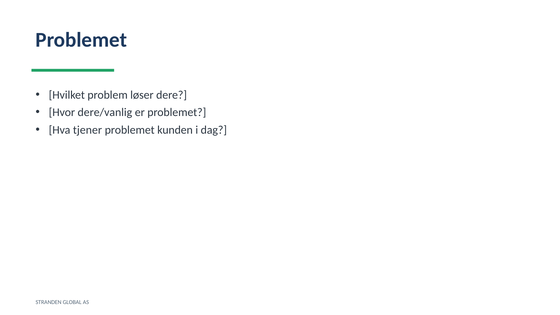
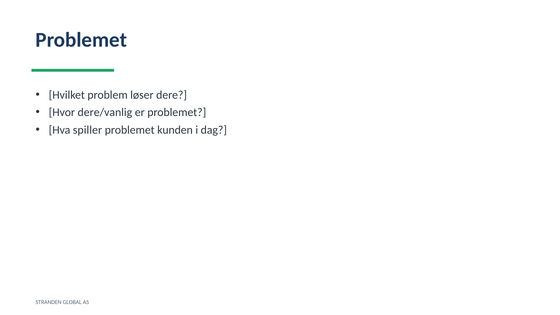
tjener: tjener -> spiller (88, 130)
